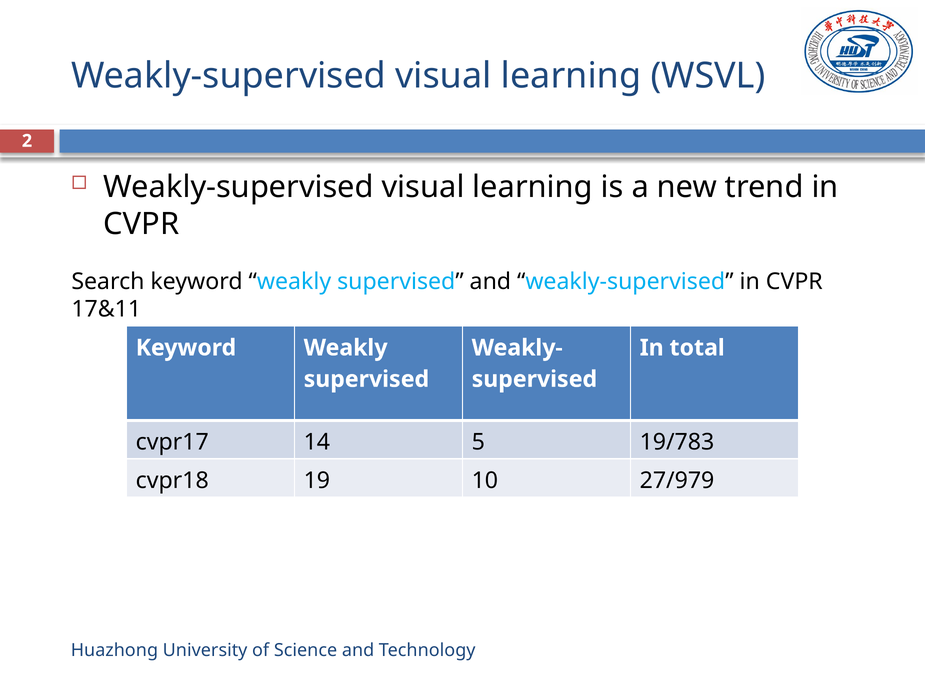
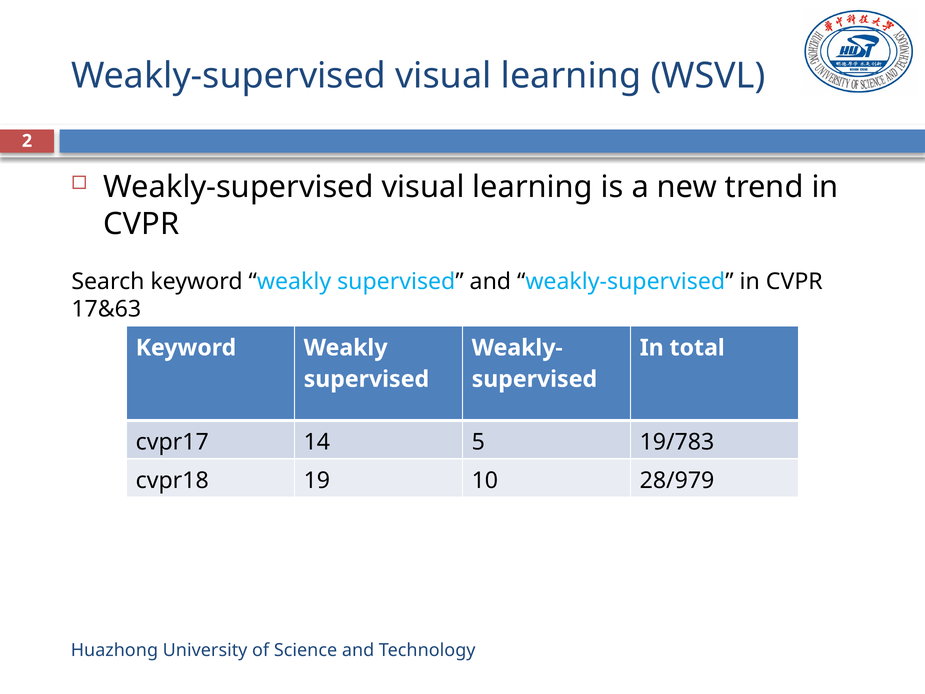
17&11: 17&11 -> 17&63 (106, 309)
27/979: 27/979 -> 28/979 (677, 480)
